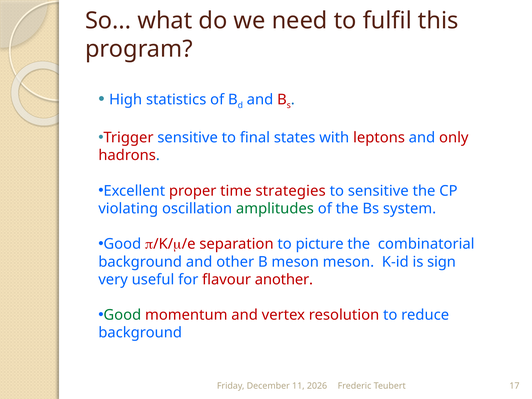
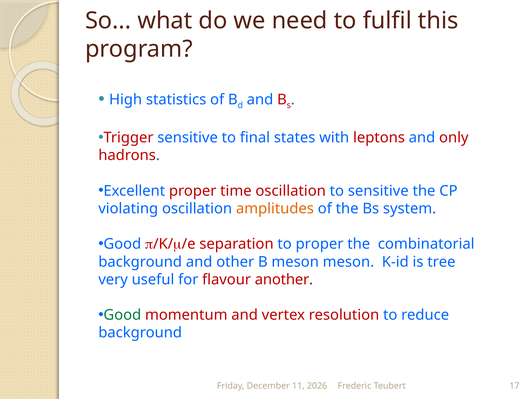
time strategies: strategies -> oscillation (291, 191)
amplitudes colour: green -> orange (275, 209)
to picture: picture -> proper (320, 244)
sign: sign -> tree (441, 262)
